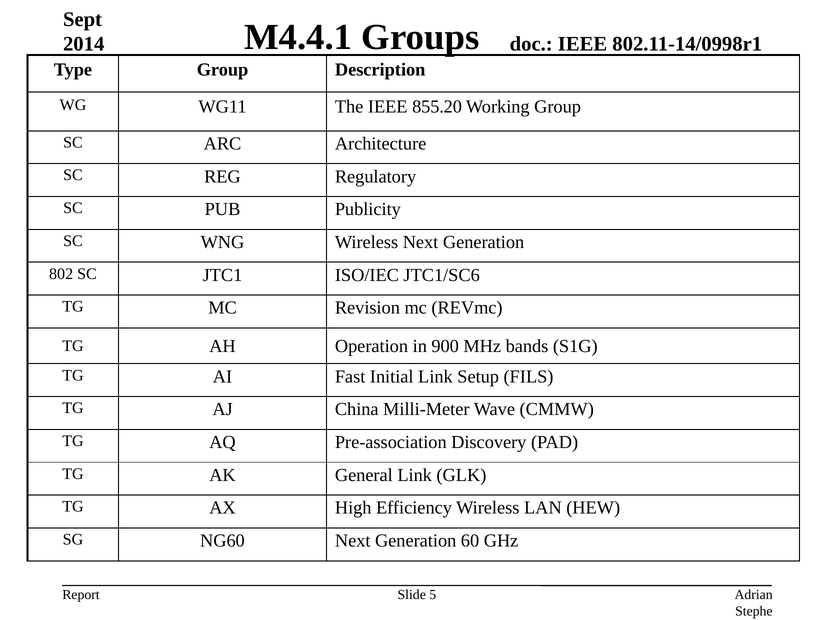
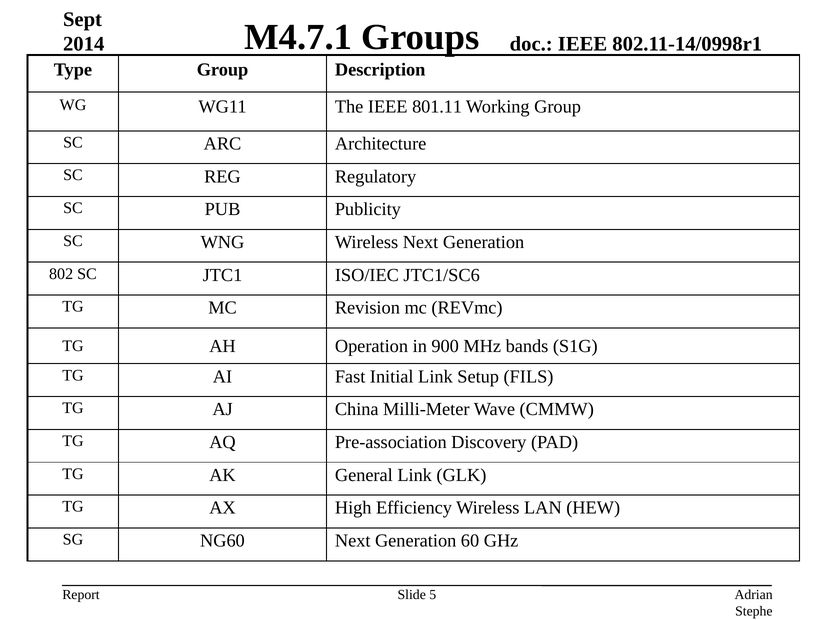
M4.4.1: M4.4.1 -> M4.7.1 (298, 37)
855.20: 855.20 -> 801.11 (437, 106)
